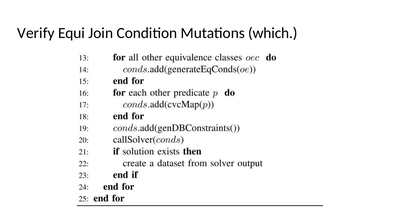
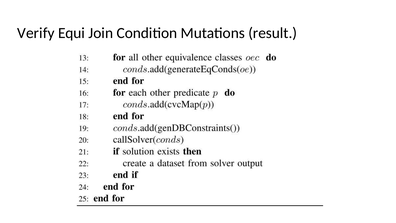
which: which -> result (273, 33)
